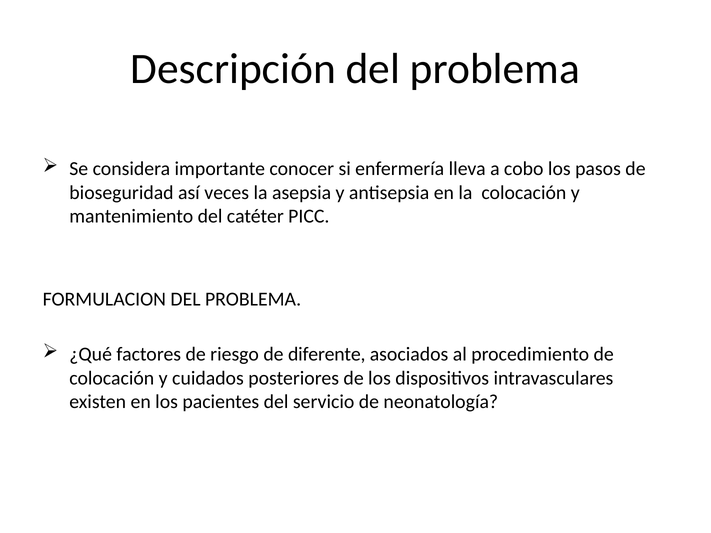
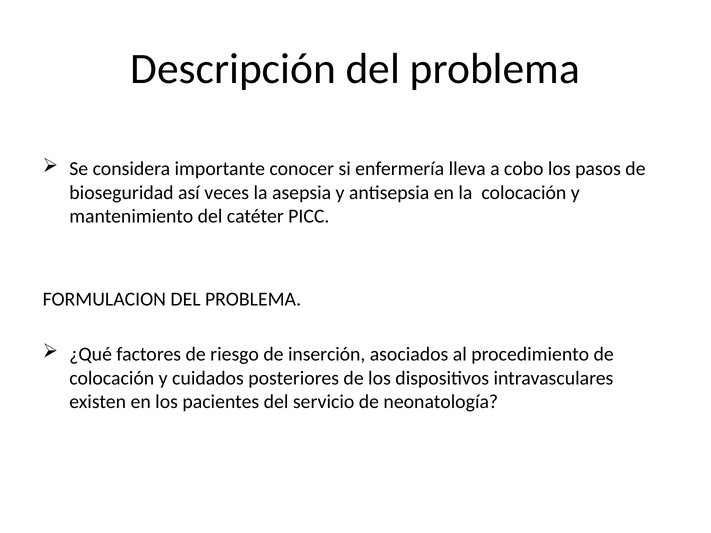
diferente: diferente -> inserción (327, 355)
